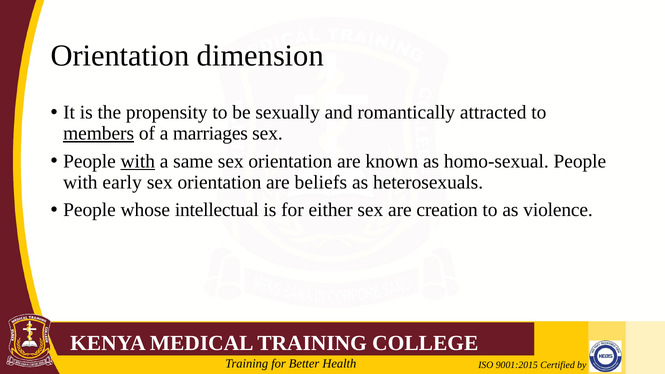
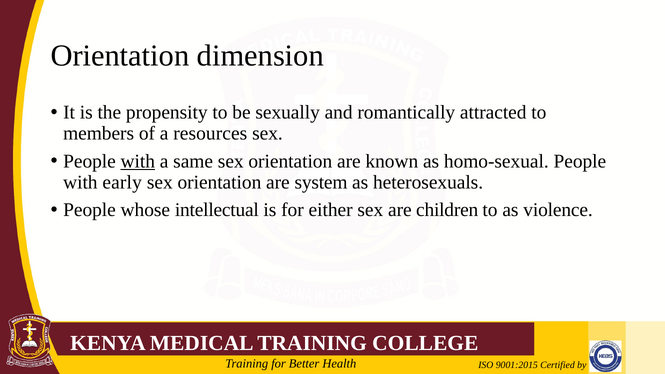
members underline: present -> none (99, 133)
marriages: marriages -> resources (210, 133)
beliefs: beliefs -> system (321, 182)
creation: creation -> children (447, 210)
